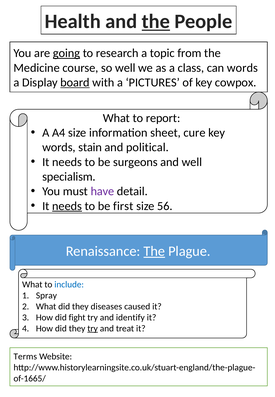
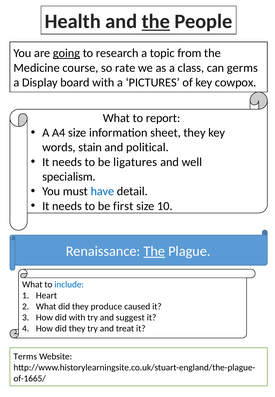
so well: well -> rate (125, 68)
can words: words -> germs (242, 68)
board underline: present -> none (75, 82)
sheet cure: cure -> they (195, 133)
surgeons: surgeons -> ligatures (135, 162)
have colour: purple -> blue (102, 191)
needs underline: present -> none (67, 206)
56: 56 -> 10 (165, 206)
Spray: Spray -> Heart (46, 296)
diseases: diseases -> produce (106, 307)
did fight: fight -> with (77, 318)
identify: identify -> suggest (130, 318)
try underline: present -> none (93, 329)
